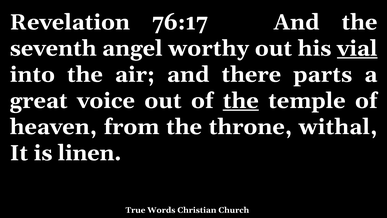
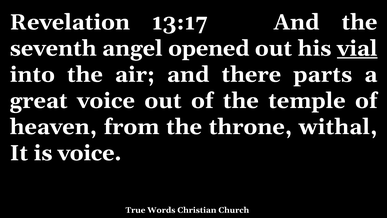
76:17: 76:17 -> 13:17 (180, 22)
worthy: worthy -> opened (209, 48)
the underline: present -> none (241, 101)
is linen: linen -> voice (90, 153)
